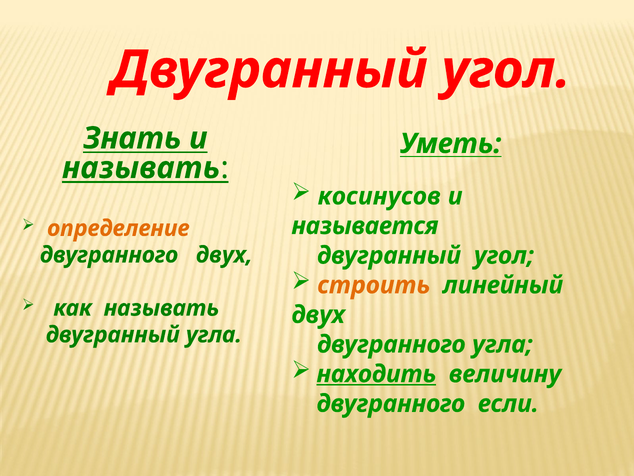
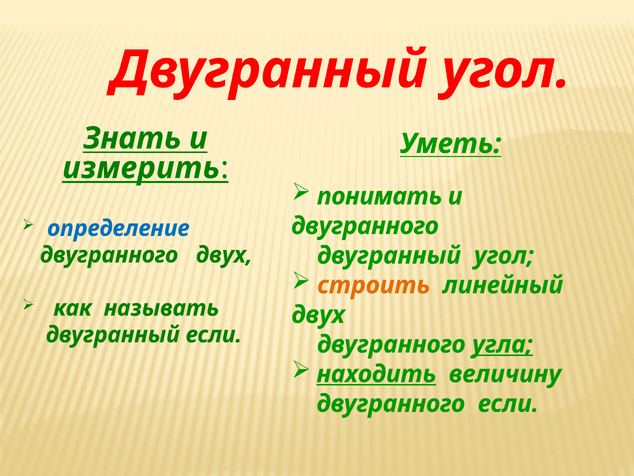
называть: называть -> измерить (141, 168)
косинусов: косинусов -> понимать (380, 196)
определение colour: orange -> blue (118, 228)
называется: называется -> двугранного (365, 226)
двугранный угла: угла -> если (214, 334)
угла underline: none -> present (502, 344)
